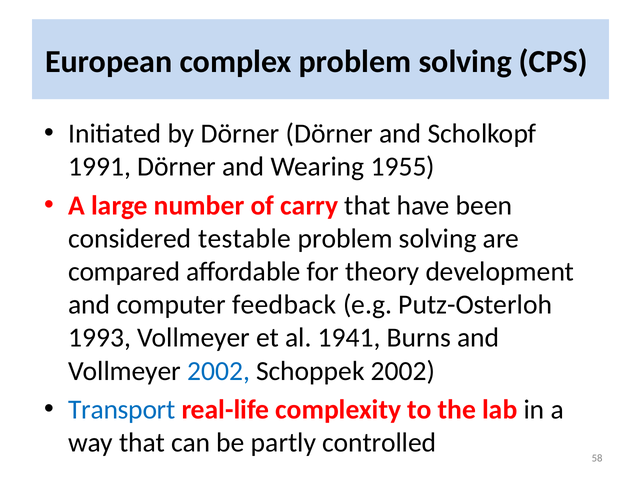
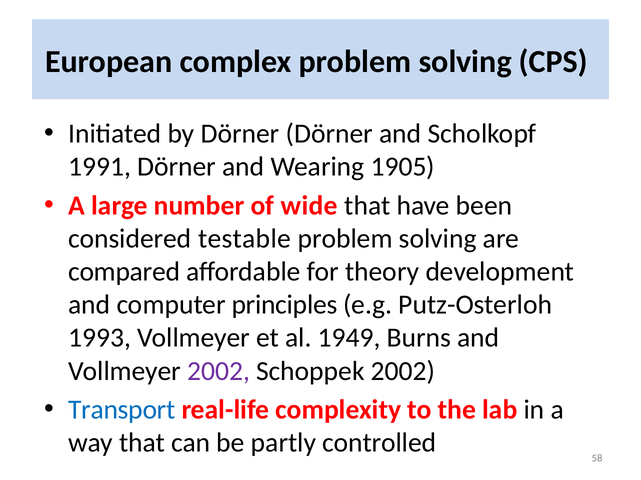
1955: 1955 -> 1905 (403, 167)
carry: carry -> wide (309, 206)
feedback: feedback -> principles (285, 305)
1941: 1941 -> 1949 (349, 338)
2002 colour: blue -> purple (219, 372)
